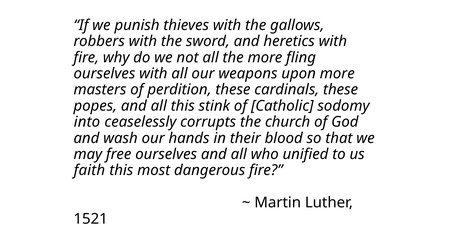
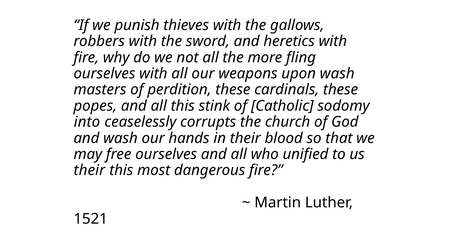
upon more: more -> wash (337, 74)
faith: faith -> their (89, 171)
